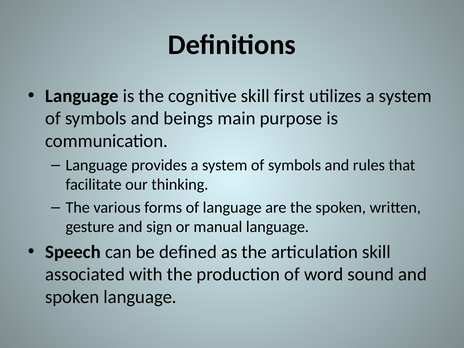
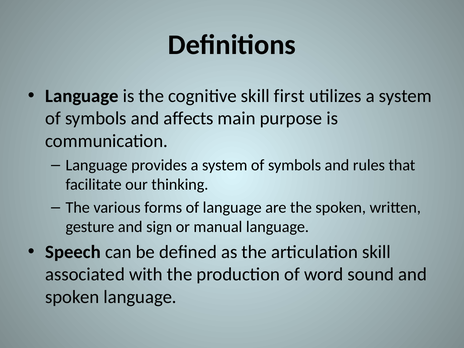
beings: beings -> affects (189, 118)
